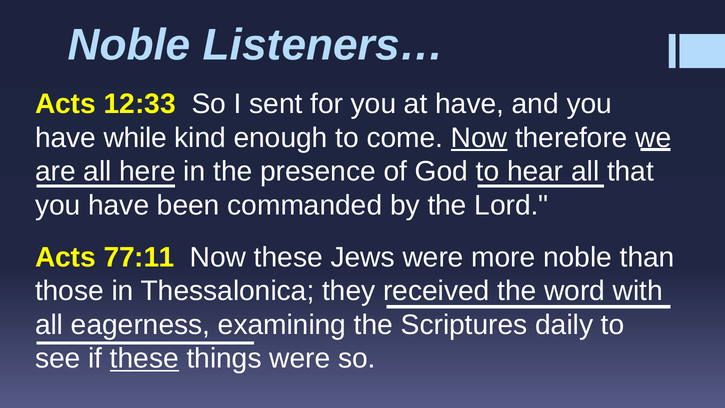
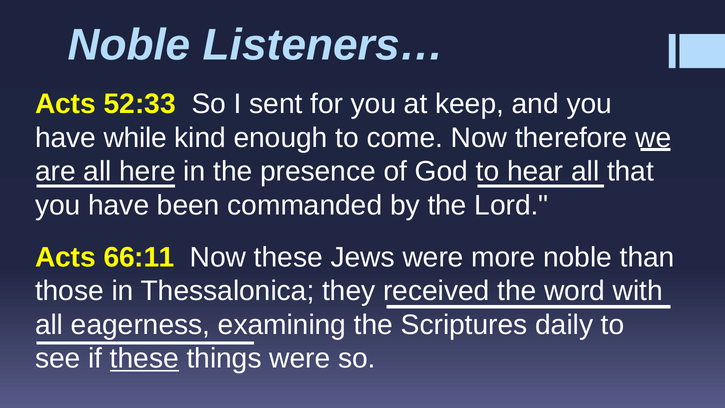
12:33: 12:33 -> 52:33 (140, 104)
at have: have -> keep (470, 104)
Now underline: present -> none (479, 138)
77:11: 77:11 -> 66:11 (139, 257)
